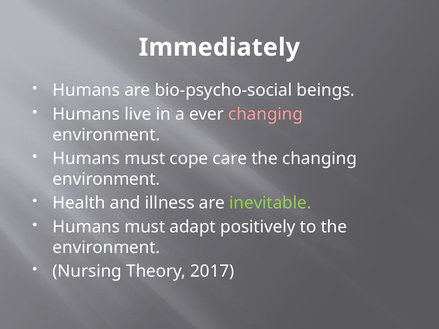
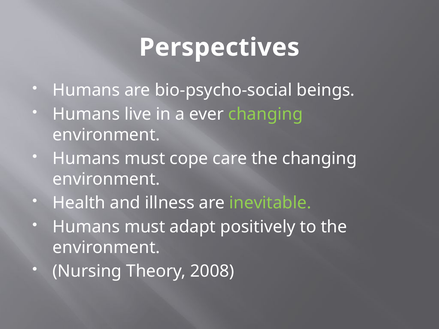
Immediately: Immediately -> Perspectives (219, 47)
changing colour: pink -> light green (266, 114)
2017: 2017 -> 2008 (212, 272)
